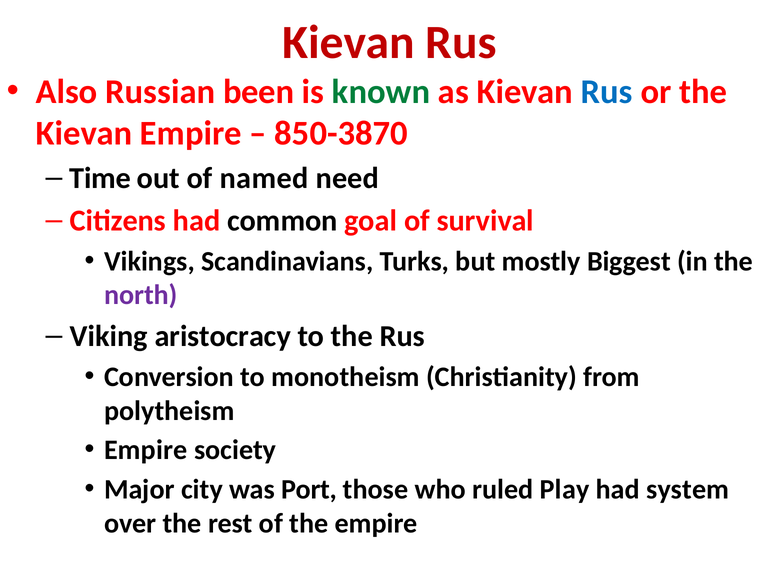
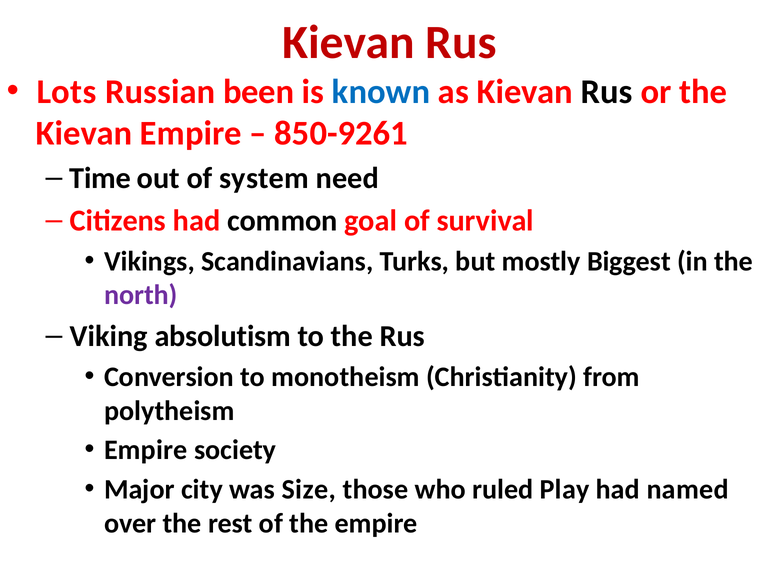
Also: Also -> Lots (67, 92)
known colour: green -> blue (381, 92)
Rus colour: blue -> black (607, 92)
850-3870: 850-3870 -> 850-9261 (341, 133)
named: named -> system (264, 178)
aristocracy: aristocracy -> absolutism (223, 336)
Port: Port -> Size (309, 489)
system: system -> named (688, 489)
